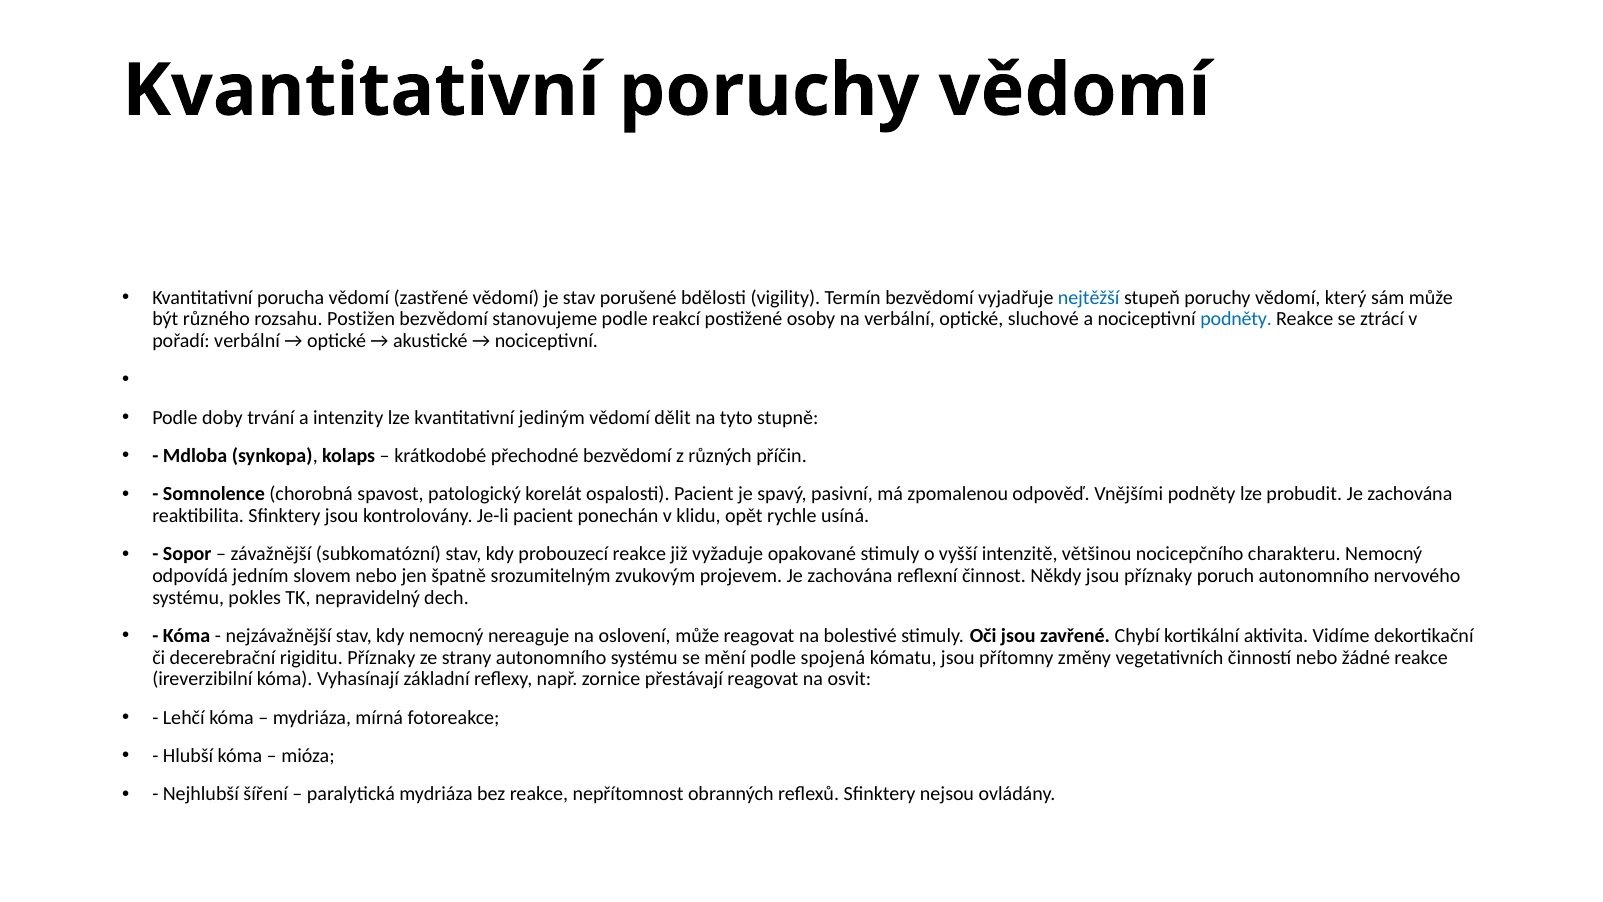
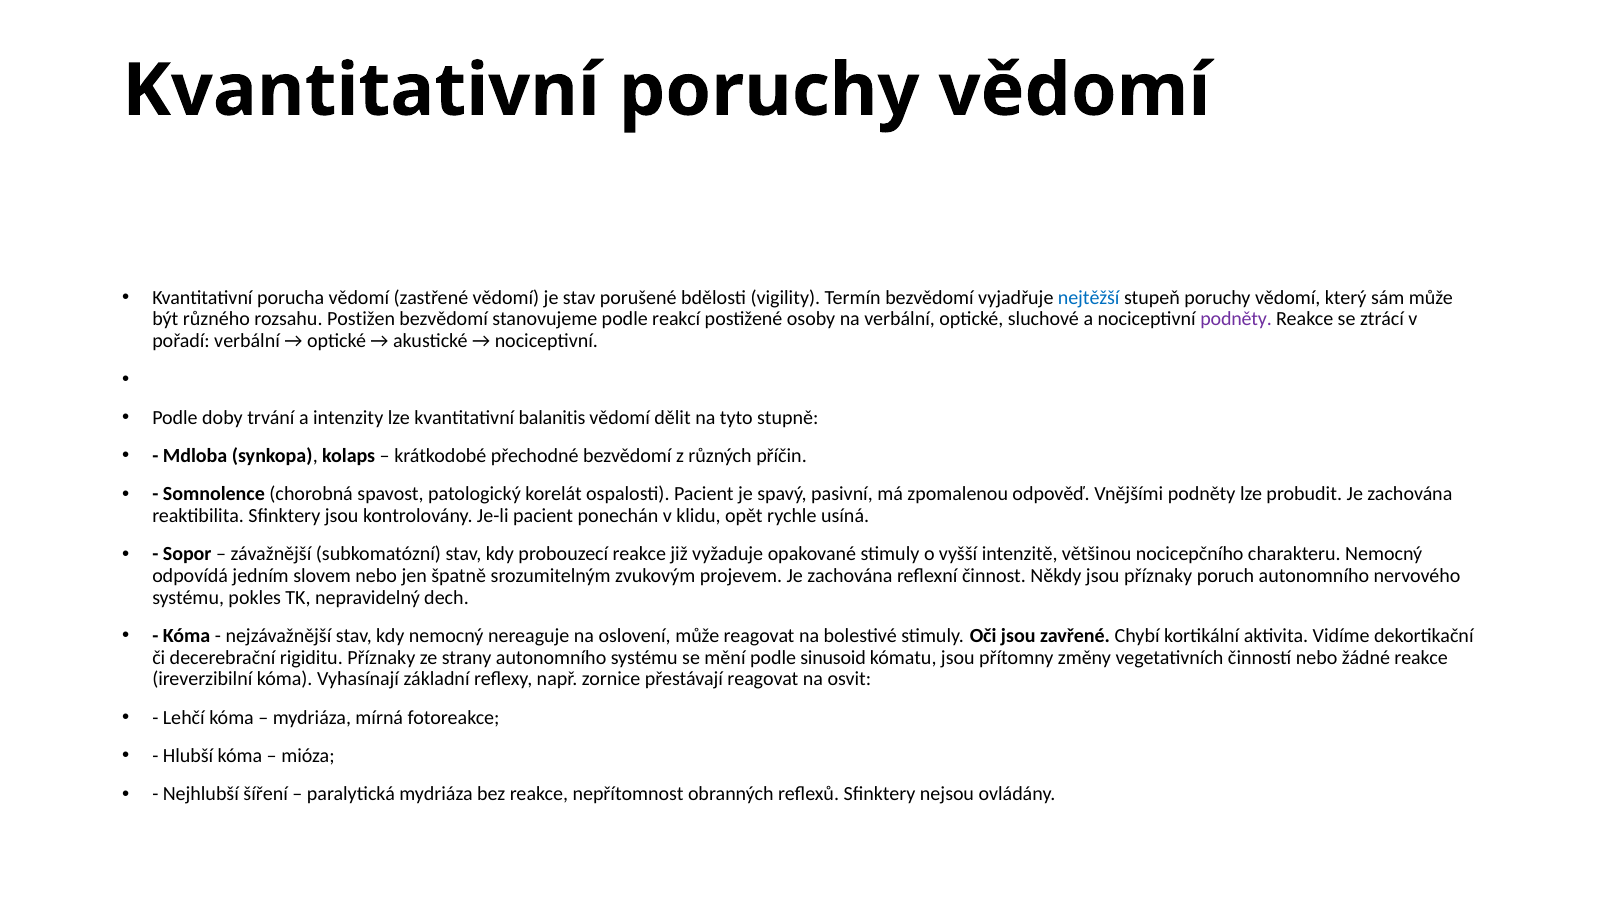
podněty colour: blue -> purple (1236, 319)
jediným: jediným -> balanitis (552, 417)
spojená: spojená -> sinusoid (833, 657)
